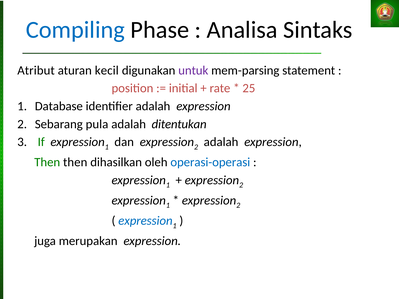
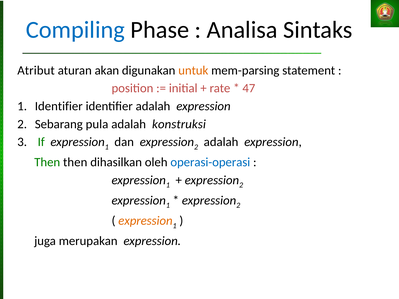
kecil: kecil -> akan (107, 70)
untuk colour: purple -> orange (193, 70)
25: 25 -> 47 (249, 88)
Database: Database -> Identifier (59, 106)
ditentukan: ditentukan -> konstruksi (179, 124)
expression colour: blue -> orange (145, 221)
